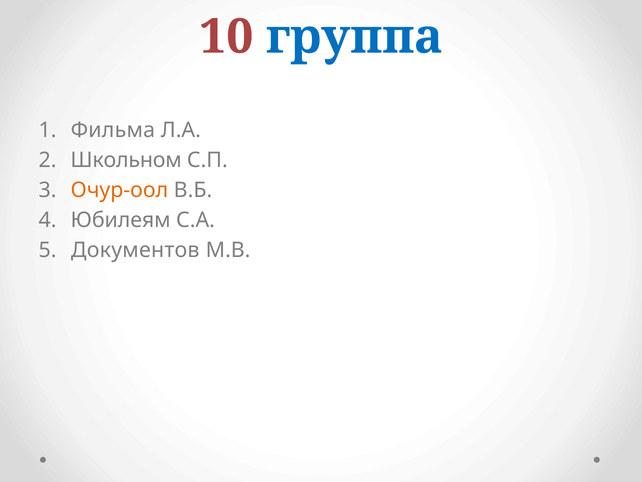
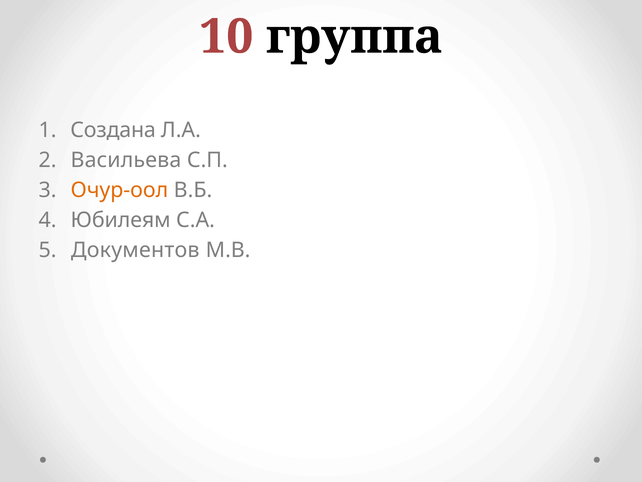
группа colour: blue -> black (354, 37)
Фильма: Фильма -> Создана (113, 130)
Школьном: Школьном -> Васильева (126, 160)
